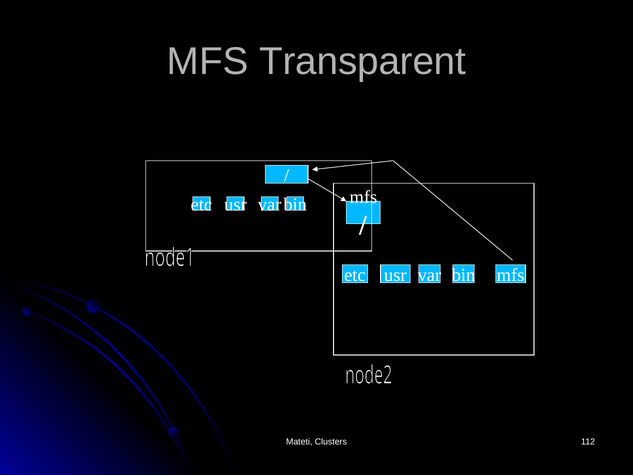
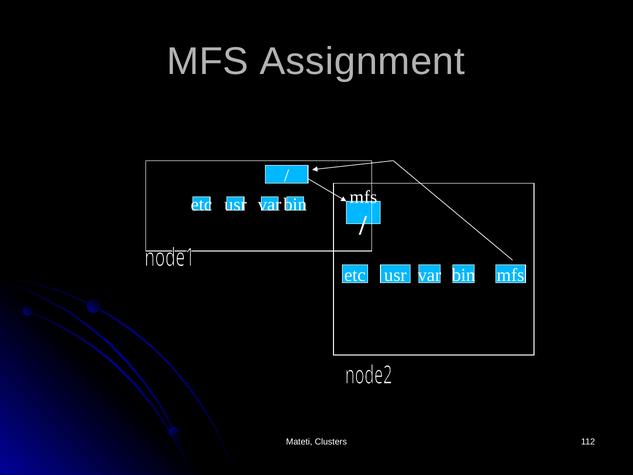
Transparent: Transparent -> Assignment (362, 61)
